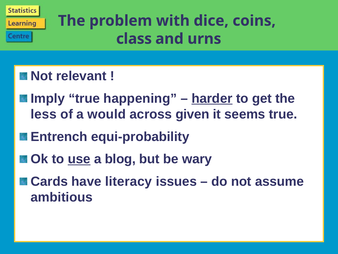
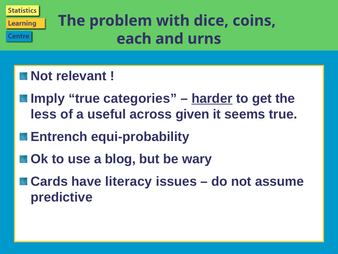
class: class -> each (134, 39)
happening: happening -> categories (140, 98)
would: would -> useful (107, 114)
use underline: present -> none (79, 159)
ambitious: ambitious -> predictive (62, 197)
